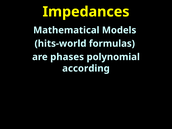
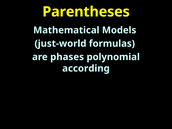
Impedances: Impedances -> Parentheses (86, 12)
hits-world: hits-world -> just-world (60, 44)
